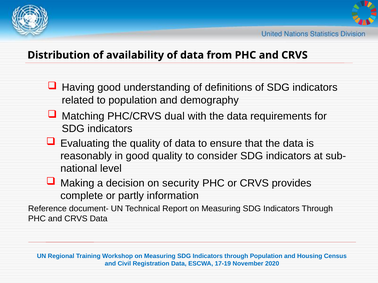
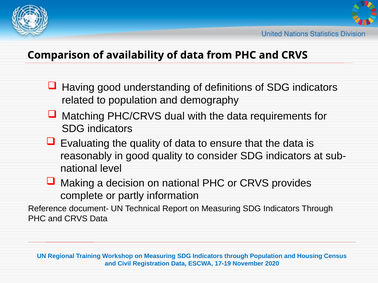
Distribution: Distribution -> Comparison (59, 55)
on security: security -> national (181, 183)
